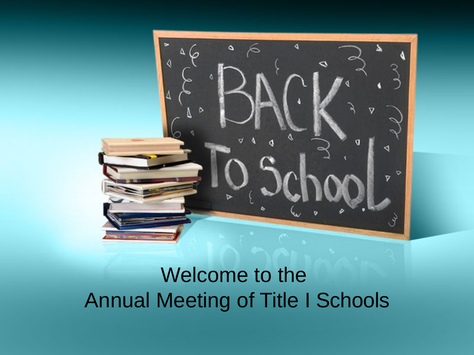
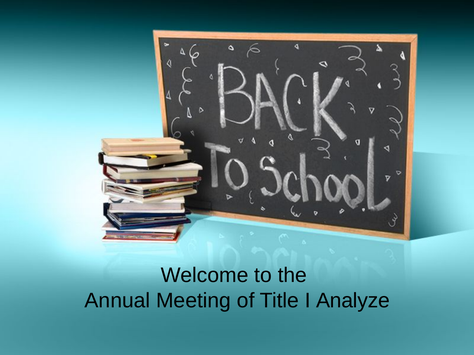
Schools: Schools -> Analyze (353, 301)
